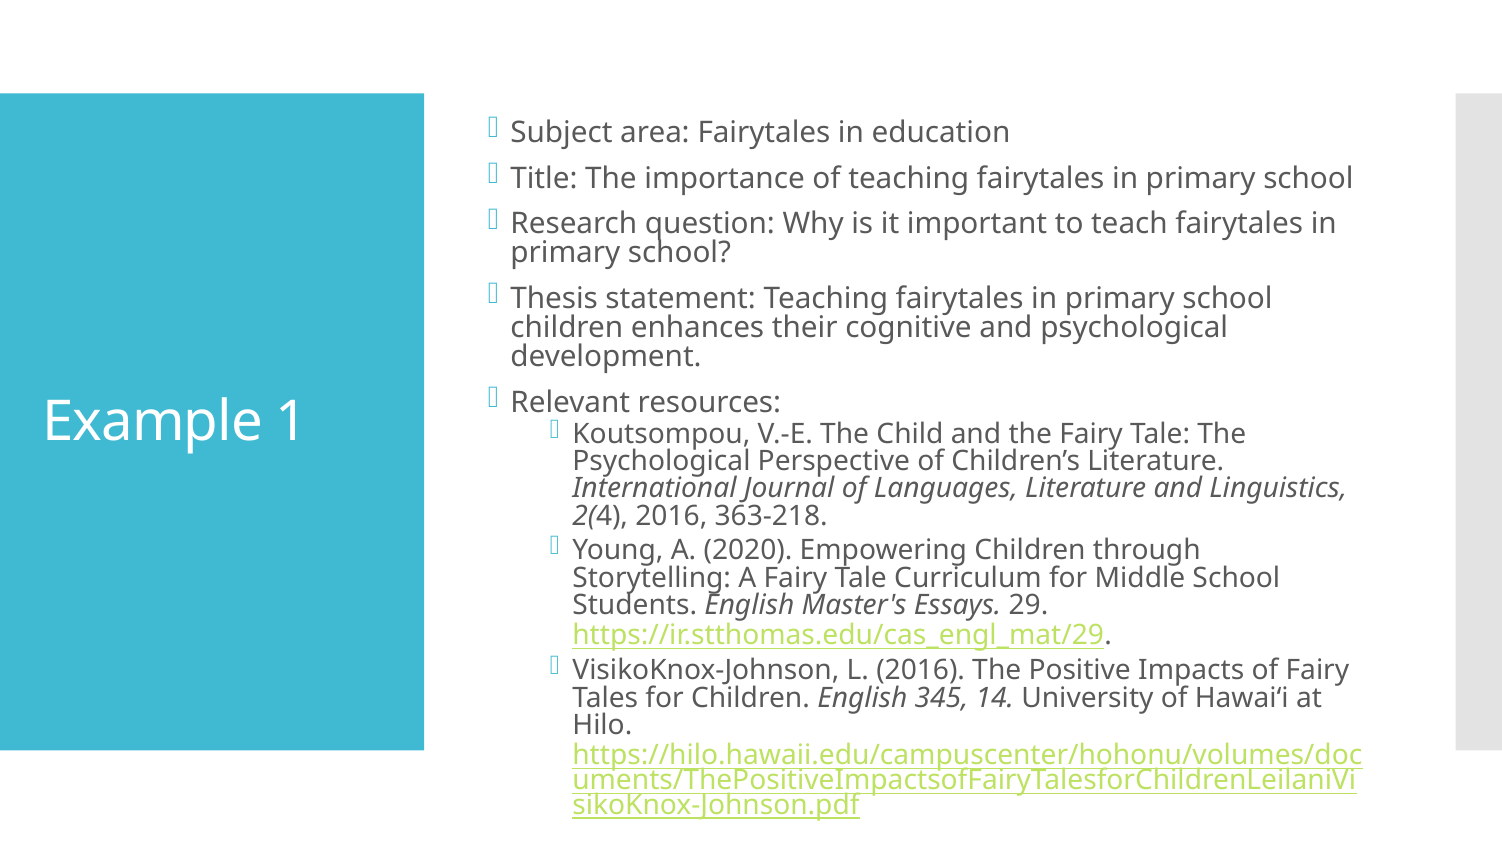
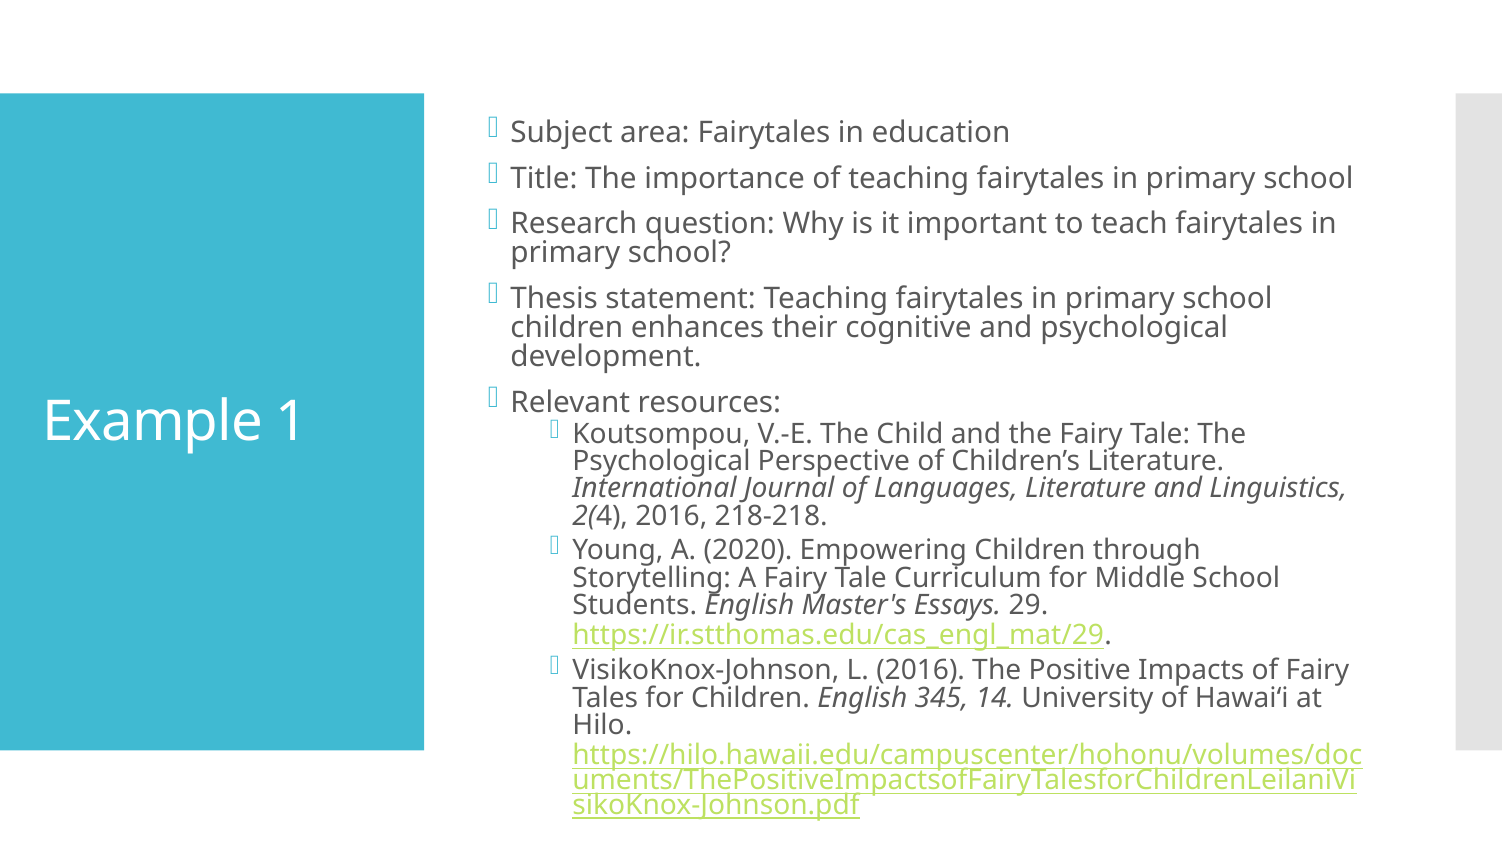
363-218: 363-218 -> 218-218 (771, 516)
